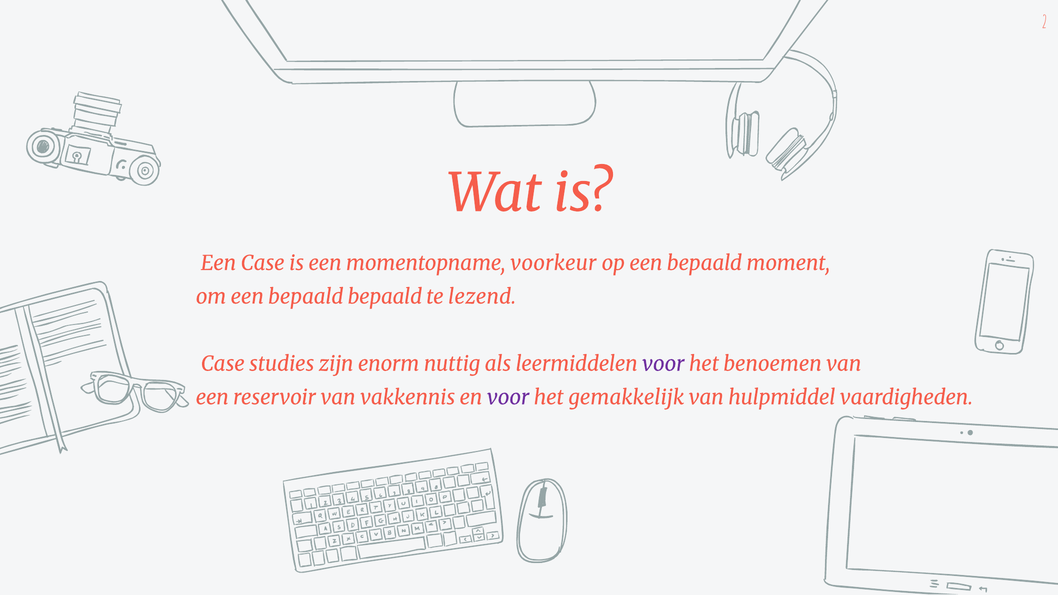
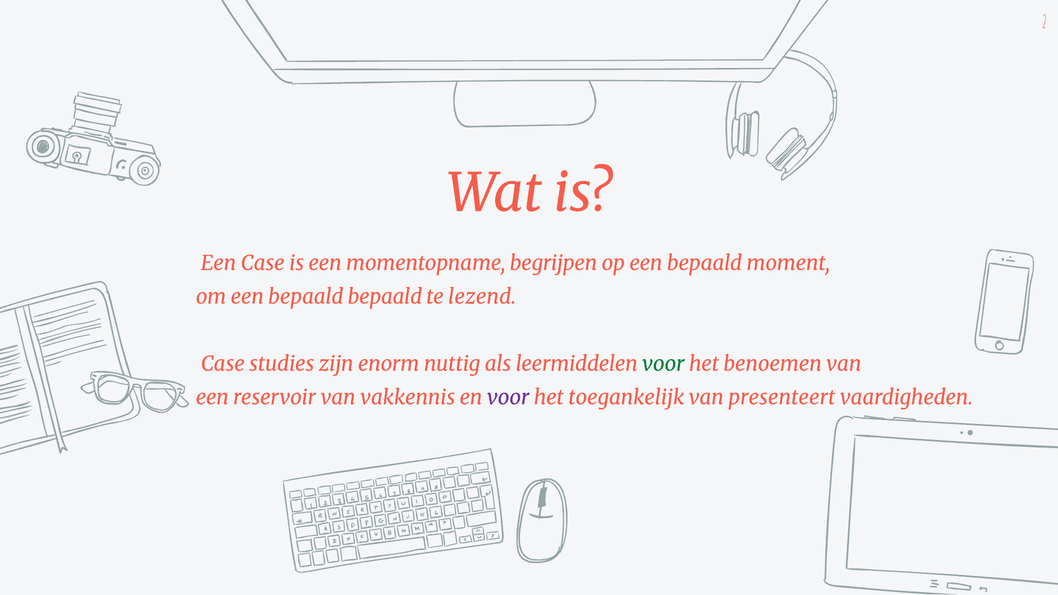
voorkeur: voorkeur -> begrijpen (554, 263)
voor colour: purple -> green (663, 364)
gemakkelijk: gemakkelijk -> toegankelijk (626, 398)
hulpmiddel: hulpmiddel -> presenteert (782, 398)
